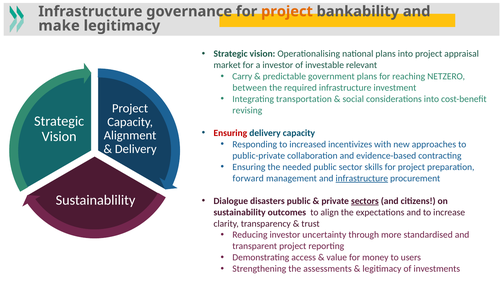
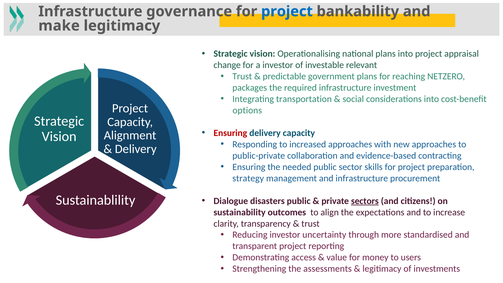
project colour: orange -> blue (287, 11)
market: market -> change (227, 65)
Carry: Carry -> Trust (242, 76)
between: between -> packages (250, 88)
revising: revising -> options (247, 110)
increased incentivizes: incentivizes -> approaches (350, 144)
forward: forward -> strategy (248, 178)
infrastructure underline: present -> none (362, 178)
